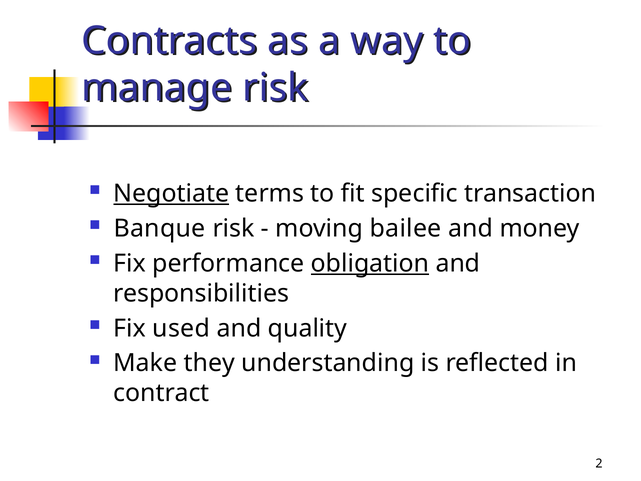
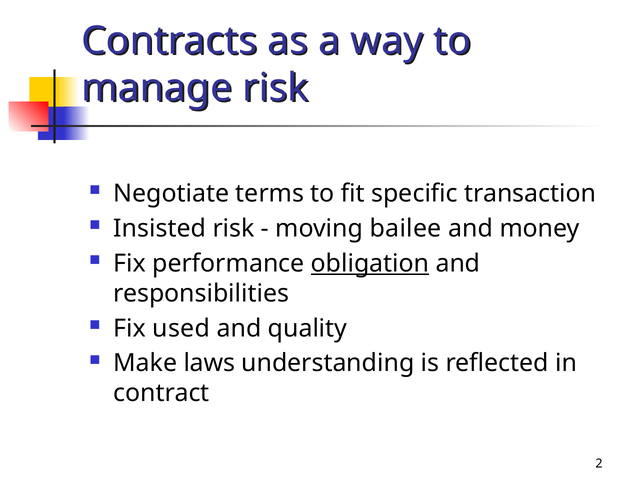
Negotiate underline: present -> none (171, 193)
Banque: Banque -> Insisted (160, 228)
they: they -> laws (209, 363)
